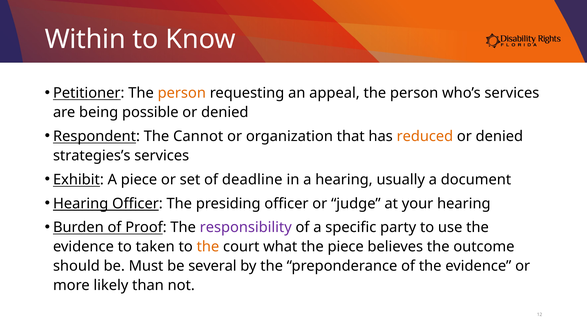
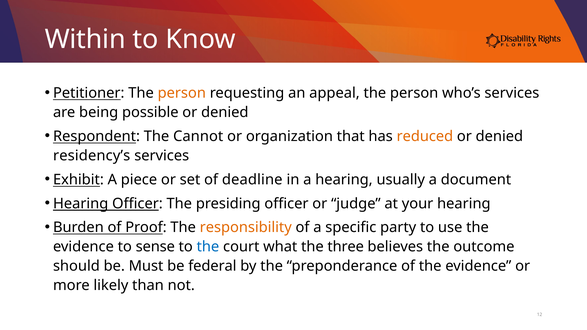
strategies’s: strategies’s -> residency’s (92, 156)
responsibility colour: purple -> orange (246, 228)
taken: taken -> sense (155, 247)
the colour: orange -> blue (208, 247)
the piece: piece -> three (346, 247)
several: several -> federal (212, 266)
